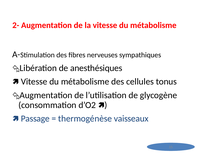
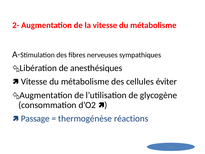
tonus: tonus -> éviter (166, 81)
vaisseaux: vaisseaux -> réactions (131, 118)
